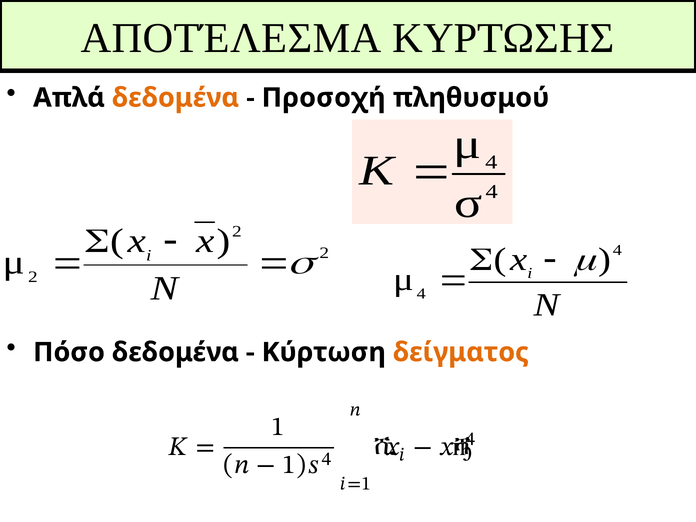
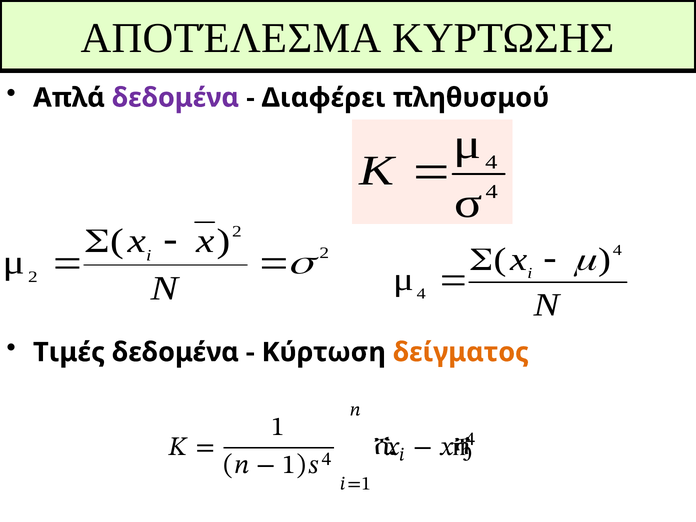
δεδομένα colour: orange -> purple (175, 98)
Προσοχή: Προσοχή -> Διαφέρει (324, 98)
Πόσο: Πόσο -> Τιμές (69, 352)
